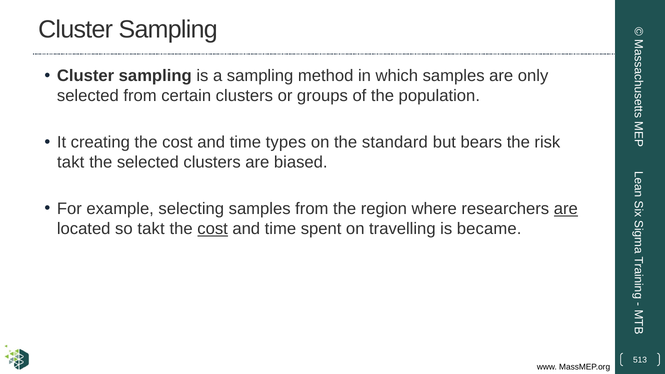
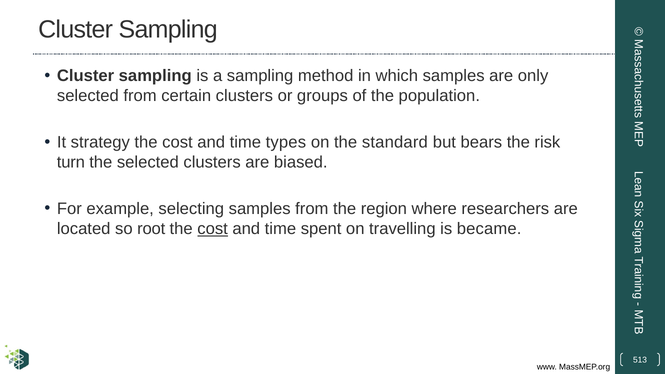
creating: creating -> strategy (100, 142)
takt: takt -> turn (71, 162)
are underline: present -> none (566, 209)
so takt: takt -> root (151, 229)
